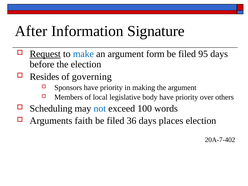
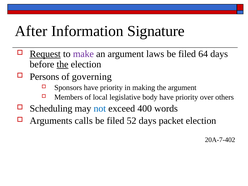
make colour: blue -> purple (83, 54)
form: form -> laws (155, 54)
95: 95 -> 64 (203, 54)
the underline: none -> present (63, 64)
Resides: Resides -> Persons (44, 77)
100: 100 -> 400 (145, 108)
faith: faith -> calls (84, 121)
36: 36 -> 52 (132, 121)
places: places -> packet (171, 121)
